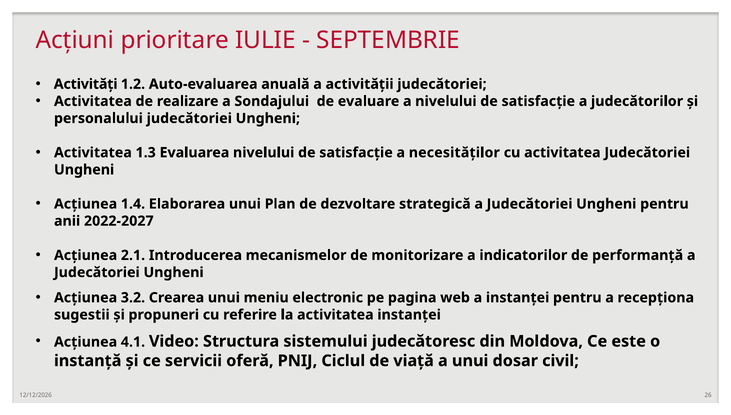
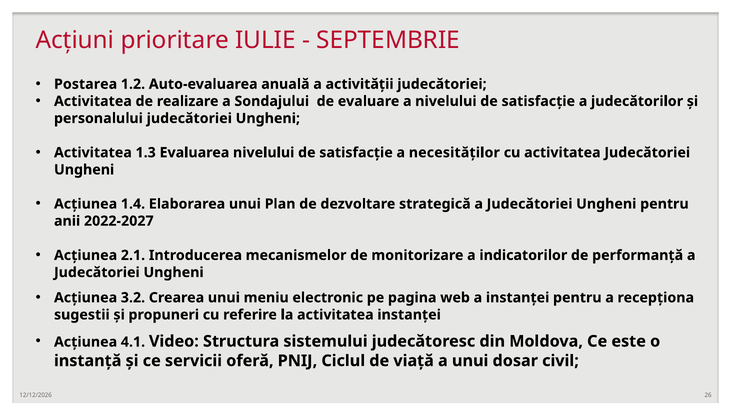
Activități: Activități -> Postarea (86, 84)
